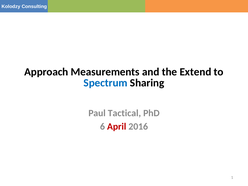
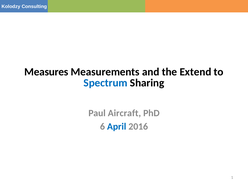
Approach: Approach -> Measures (46, 72)
Tactical: Tactical -> Aircraft (124, 113)
April colour: red -> blue (117, 127)
